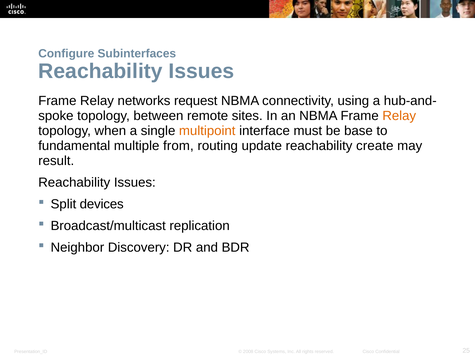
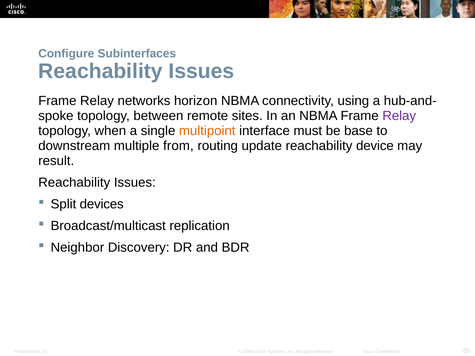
request: request -> horizon (196, 101)
Relay colour: orange -> purple (399, 116)
fundamental: fundamental -> downstream (74, 146)
create: create -> device (375, 146)
